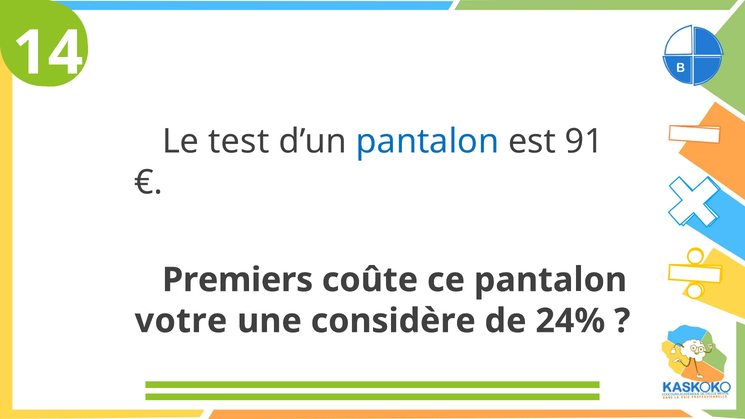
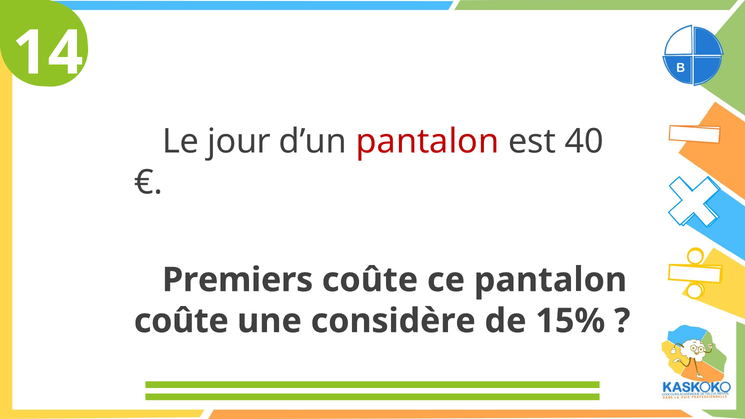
test: test -> jour (239, 141)
pantalon colour: blue -> red (428, 141)
91: 91 -> 40 (584, 141)
votre: votre -> coûte (181, 321)
24%: 24% -> 15% (570, 321)
